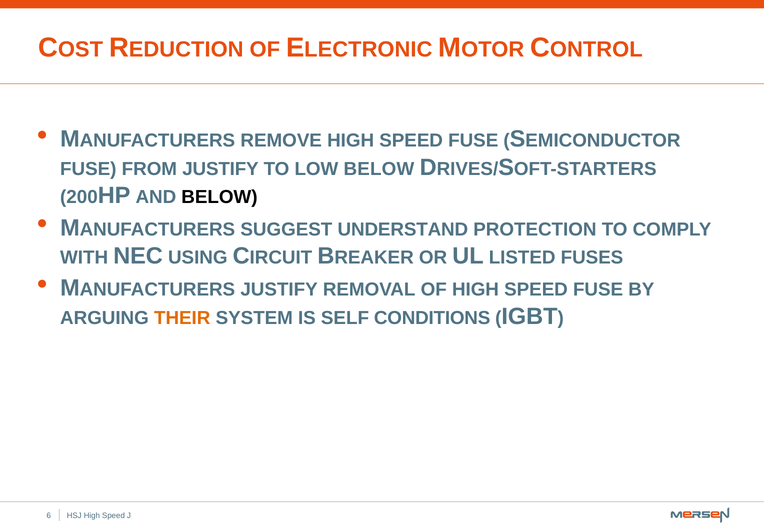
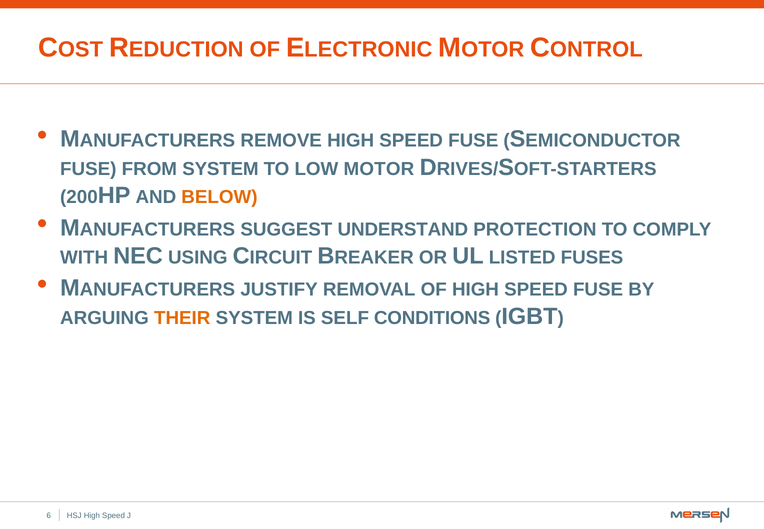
FROM JUSTIFY: JUSTIFY -> SYSTEM (220, 169)
LOW BELOW: BELOW -> MOTOR (379, 169)
BELOW colour: black -> orange (219, 197)
